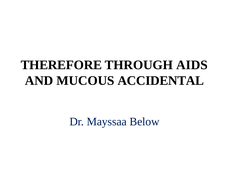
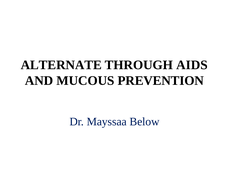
THEREFORE: THEREFORE -> ALTERNATE (61, 65)
ACCIDENTAL: ACCIDENTAL -> PREVENTION (161, 80)
